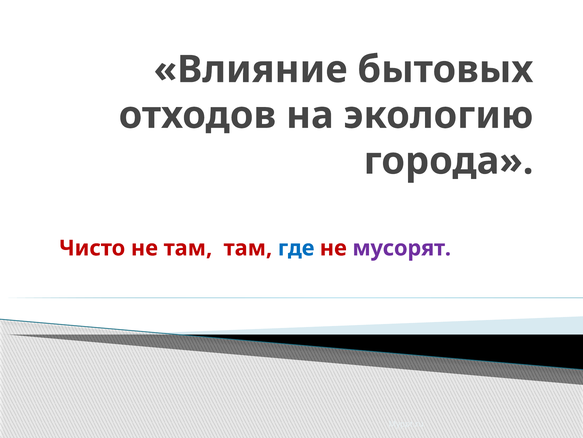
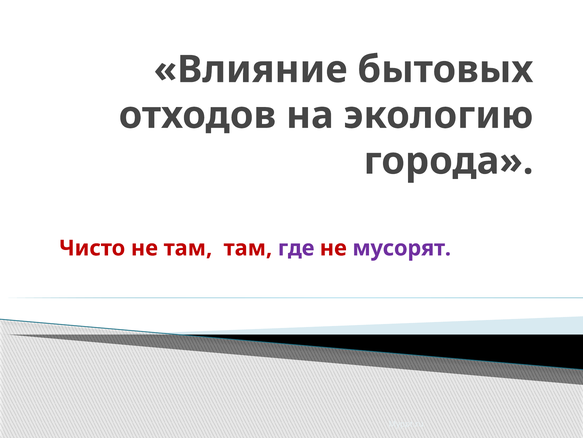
где colour: blue -> purple (296, 248)
